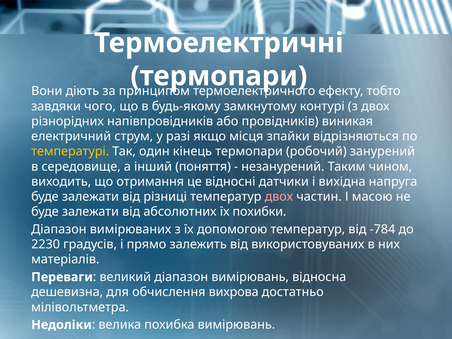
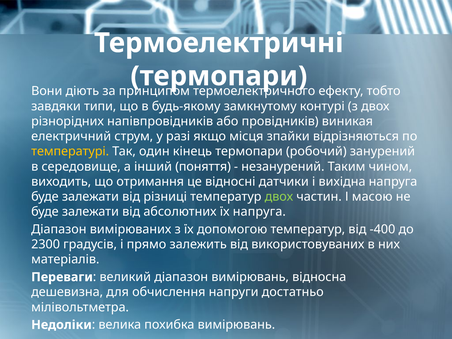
чого: чого -> типи (100, 106)
двох colour: pink -> light green (279, 197)
їх похибки: похибки -> напруга (259, 212)
-784: -784 -> -400 (382, 229)
2230: 2230 -> 2300 (46, 244)
вихрова: вихрова -> напруги (234, 292)
